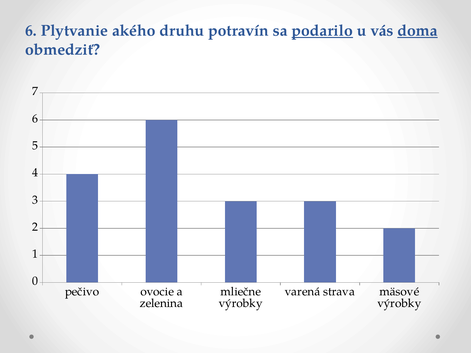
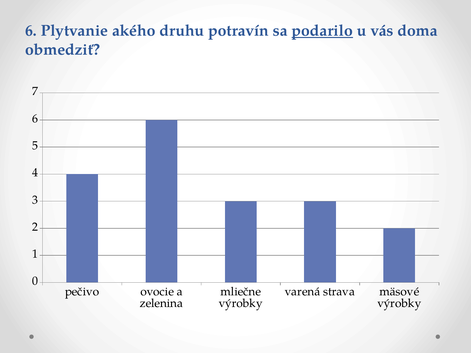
doma underline: present -> none (418, 31)
